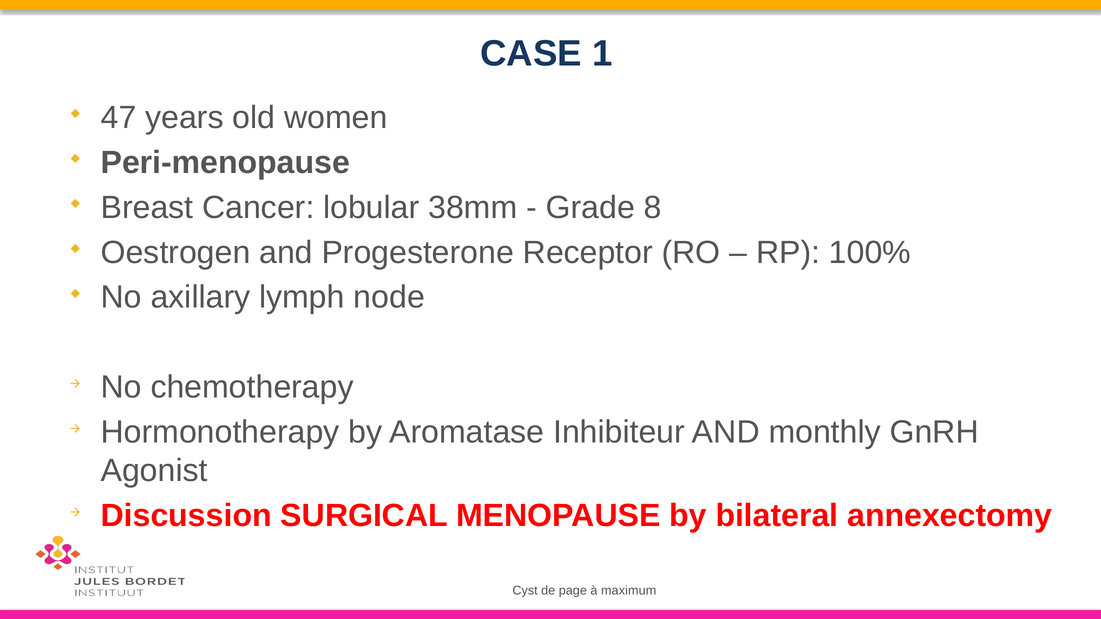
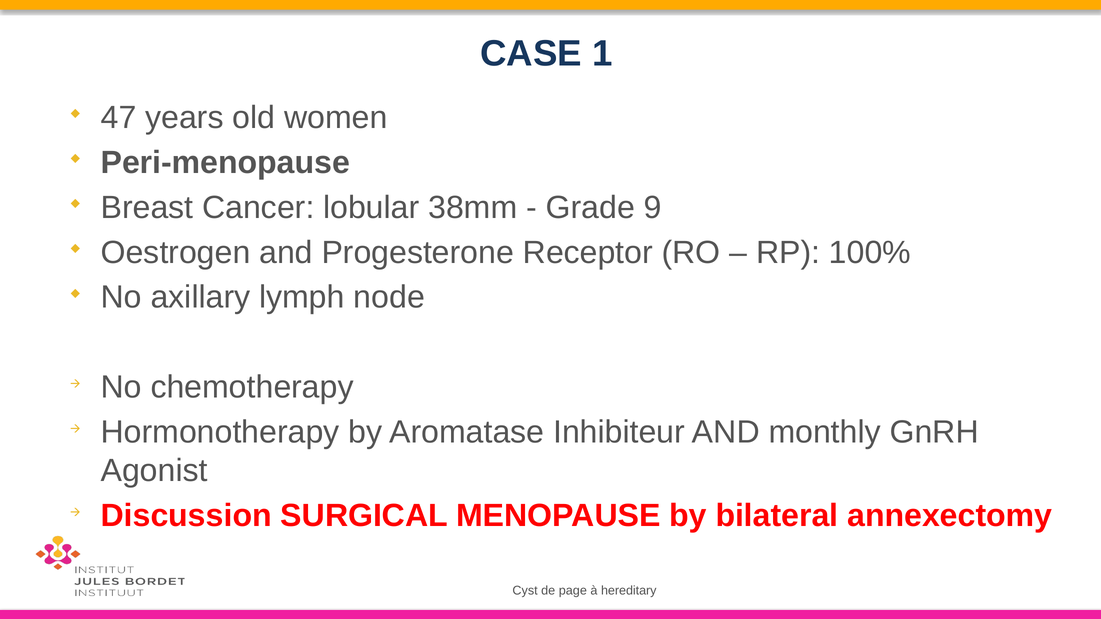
8: 8 -> 9 (653, 208)
maximum: maximum -> hereditary (629, 591)
